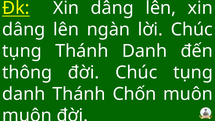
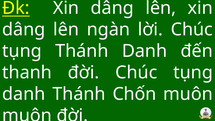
thông: thông -> thanh (27, 72)
